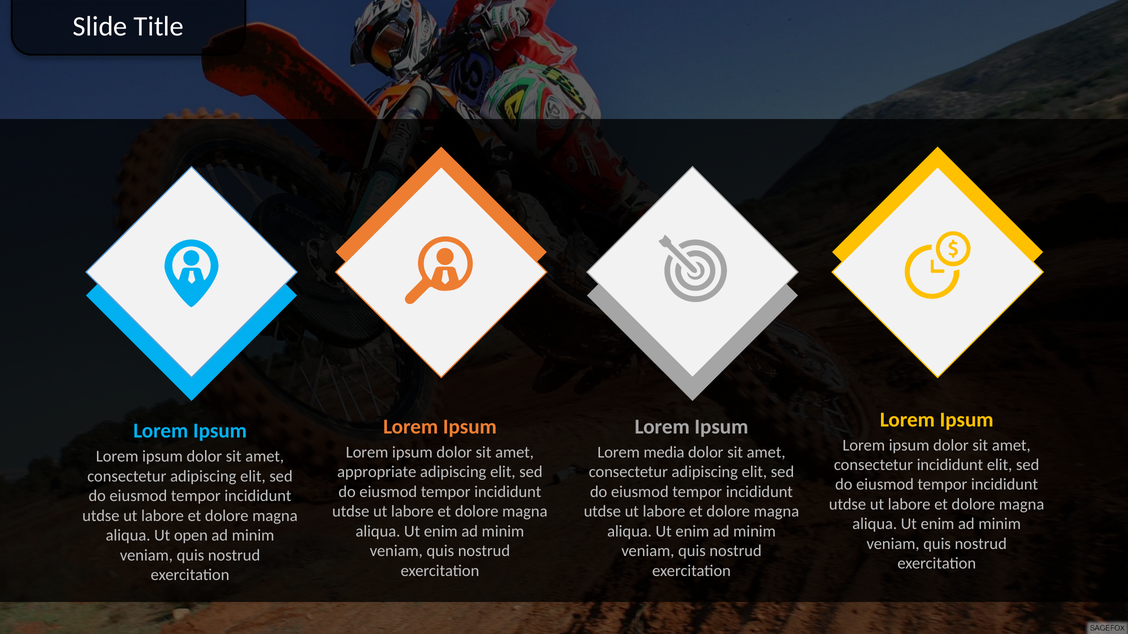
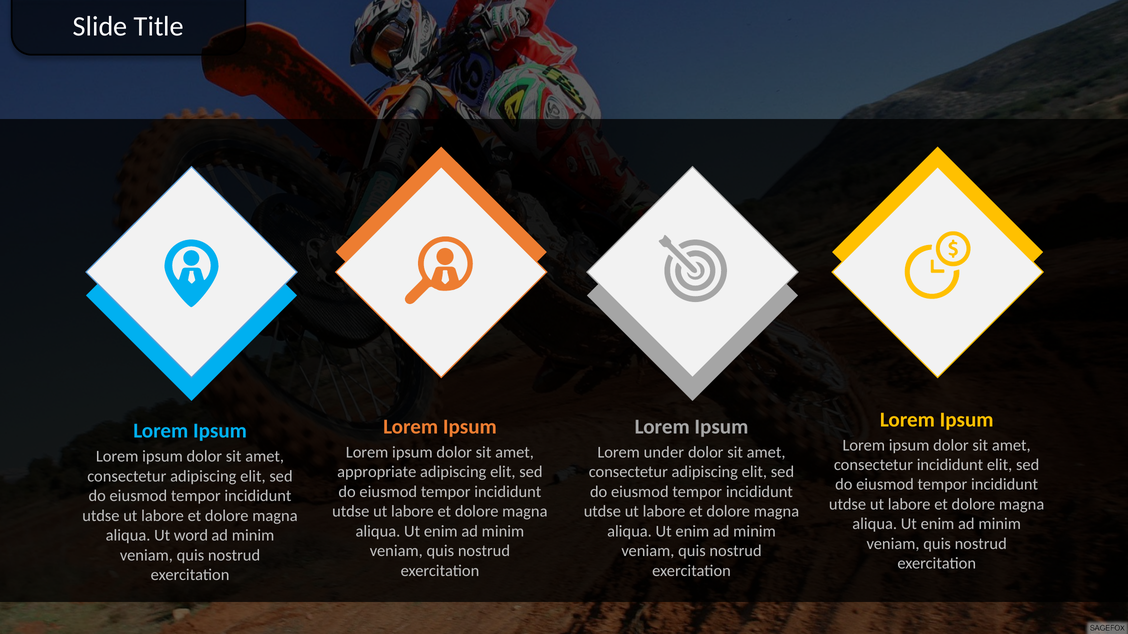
media: media -> under (664, 453)
open: open -> word (191, 536)
